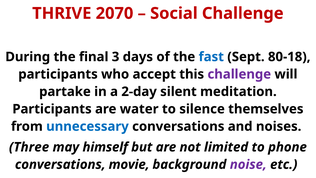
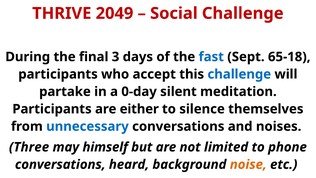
2070: 2070 -> 2049 (114, 13)
80-18: 80-18 -> 65-18 (289, 57)
challenge colour: purple -> blue (239, 74)
2-day: 2-day -> 0-day (139, 91)
water: water -> either (139, 109)
movie: movie -> heard (129, 164)
noise colour: purple -> orange (248, 164)
